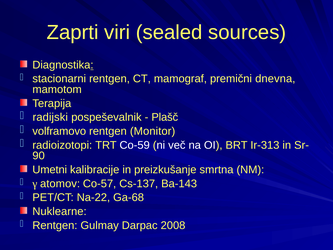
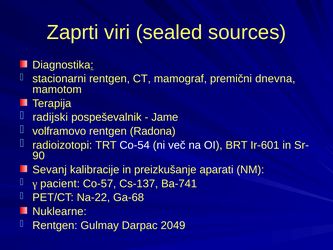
Plašč: Plašč -> Jame (165, 117)
Monitor: Monitor -> Radona (153, 131)
Co-59: Co-59 -> Co-54 (135, 145)
Ir-313: Ir-313 -> Ir-601 (265, 145)
Umetni: Umetni -> Sevanj (50, 170)
smrtna: smrtna -> aparati (216, 170)
atomov: atomov -> pacient (60, 183)
Ba-143: Ba-143 -> Ba-741 (179, 183)
2008: 2008 -> 2049 (173, 225)
